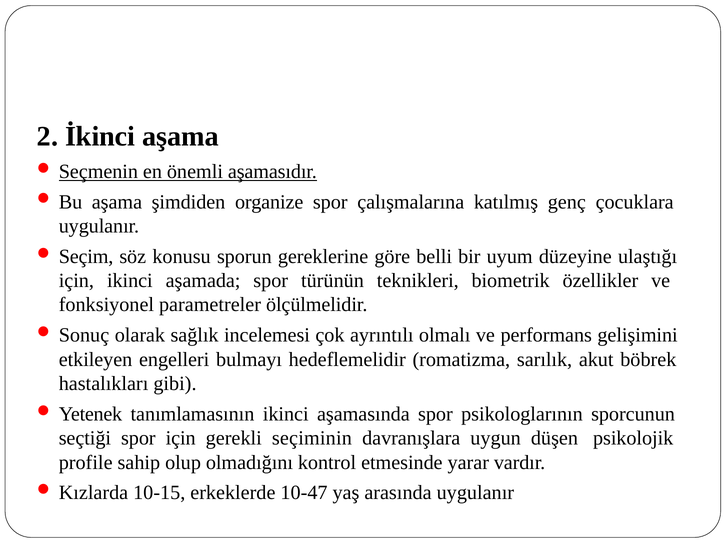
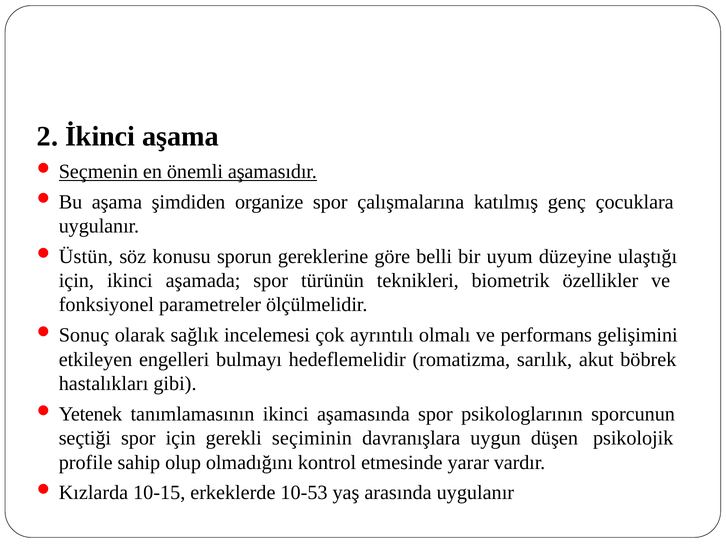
Seçim: Seçim -> Üstün (86, 256)
10-47: 10-47 -> 10-53 (304, 492)
